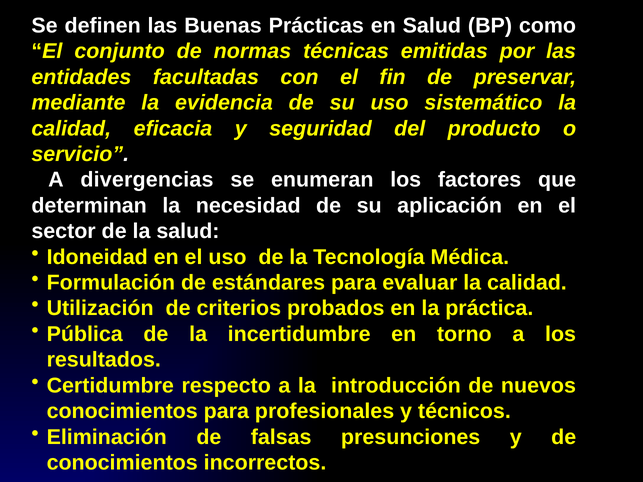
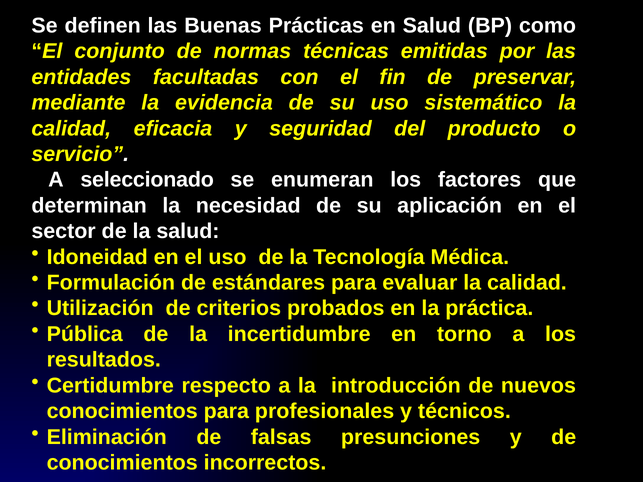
divergencias: divergencias -> seleccionado (147, 180)
